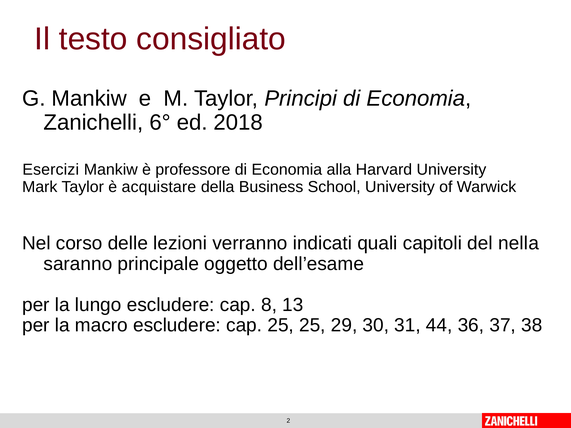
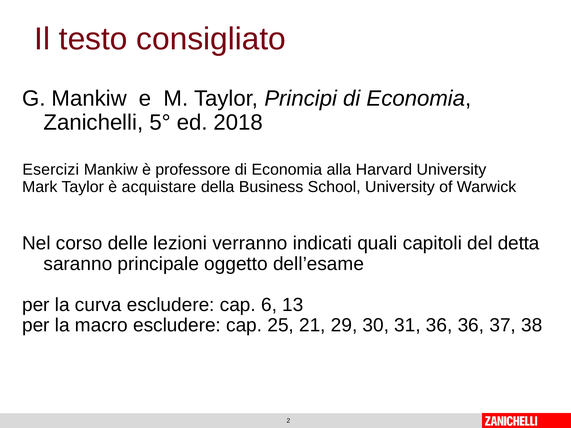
6°: 6° -> 5° (160, 122)
nella: nella -> detta (519, 243)
lungo: lungo -> curva (98, 305)
8: 8 -> 6 (269, 305)
25 25: 25 -> 21 (312, 326)
31 44: 44 -> 36 (439, 326)
